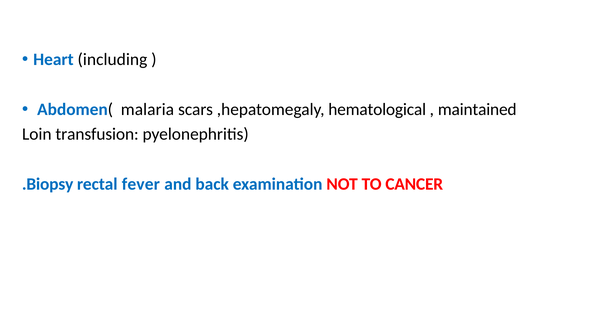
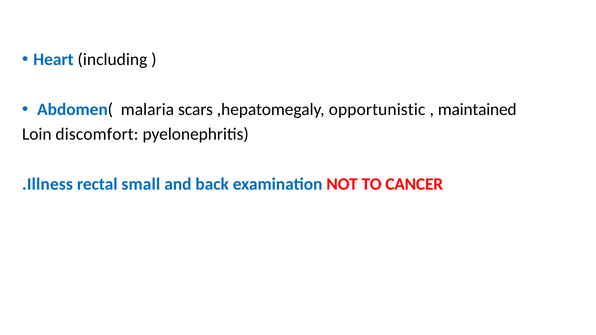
hematological: hematological -> opportunistic (377, 109)
transfusion: transfusion -> discomfort (97, 134)
.Biopsy: .Biopsy -> .Illness (47, 184)
fever: fever -> small (141, 184)
